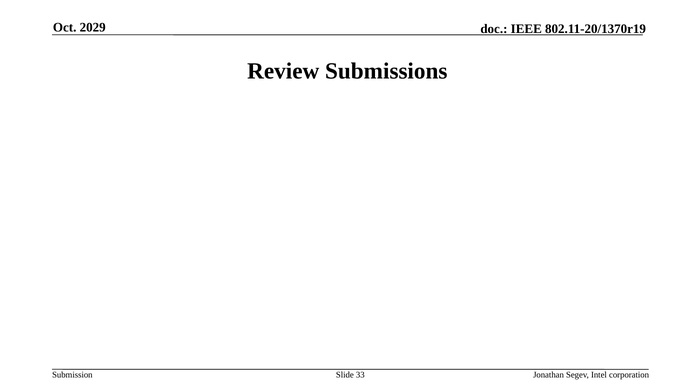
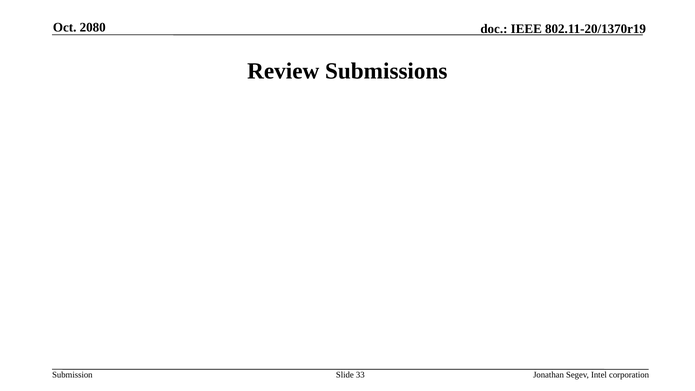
2029: 2029 -> 2080 (93, 28)
